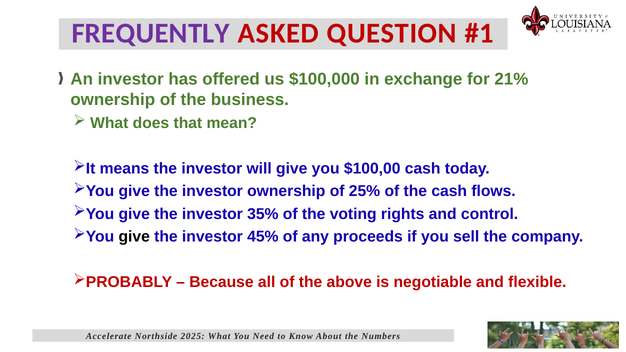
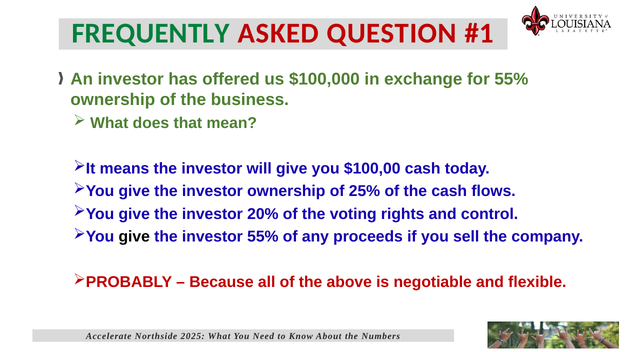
FREQUENTLY colour: purple -> green (151, 33)
for 21%: 21% -> 55% (511, 79)
35%: 35% -> 20% (263, 214)
investor 45%: 45% -> 55% (263, 237)
